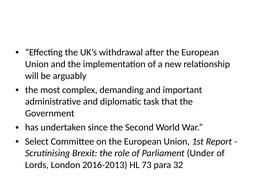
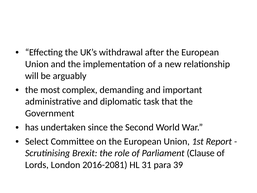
Under: Under -> Clause (201, 153)
2016-2013: 2016-2013 -> 2016-2081 (105, 165)
73: 73 -> 31 (147, 165)
32: 32 -> 39 (178, 165)
